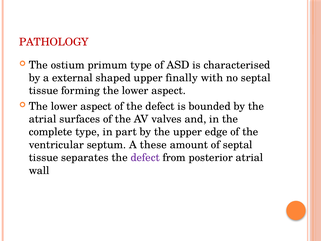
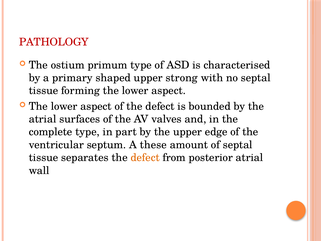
external: external -> primary (72, 78)
finally: finally -> strong (182, 78)
defect colour: purple -> orange (145, 157)
